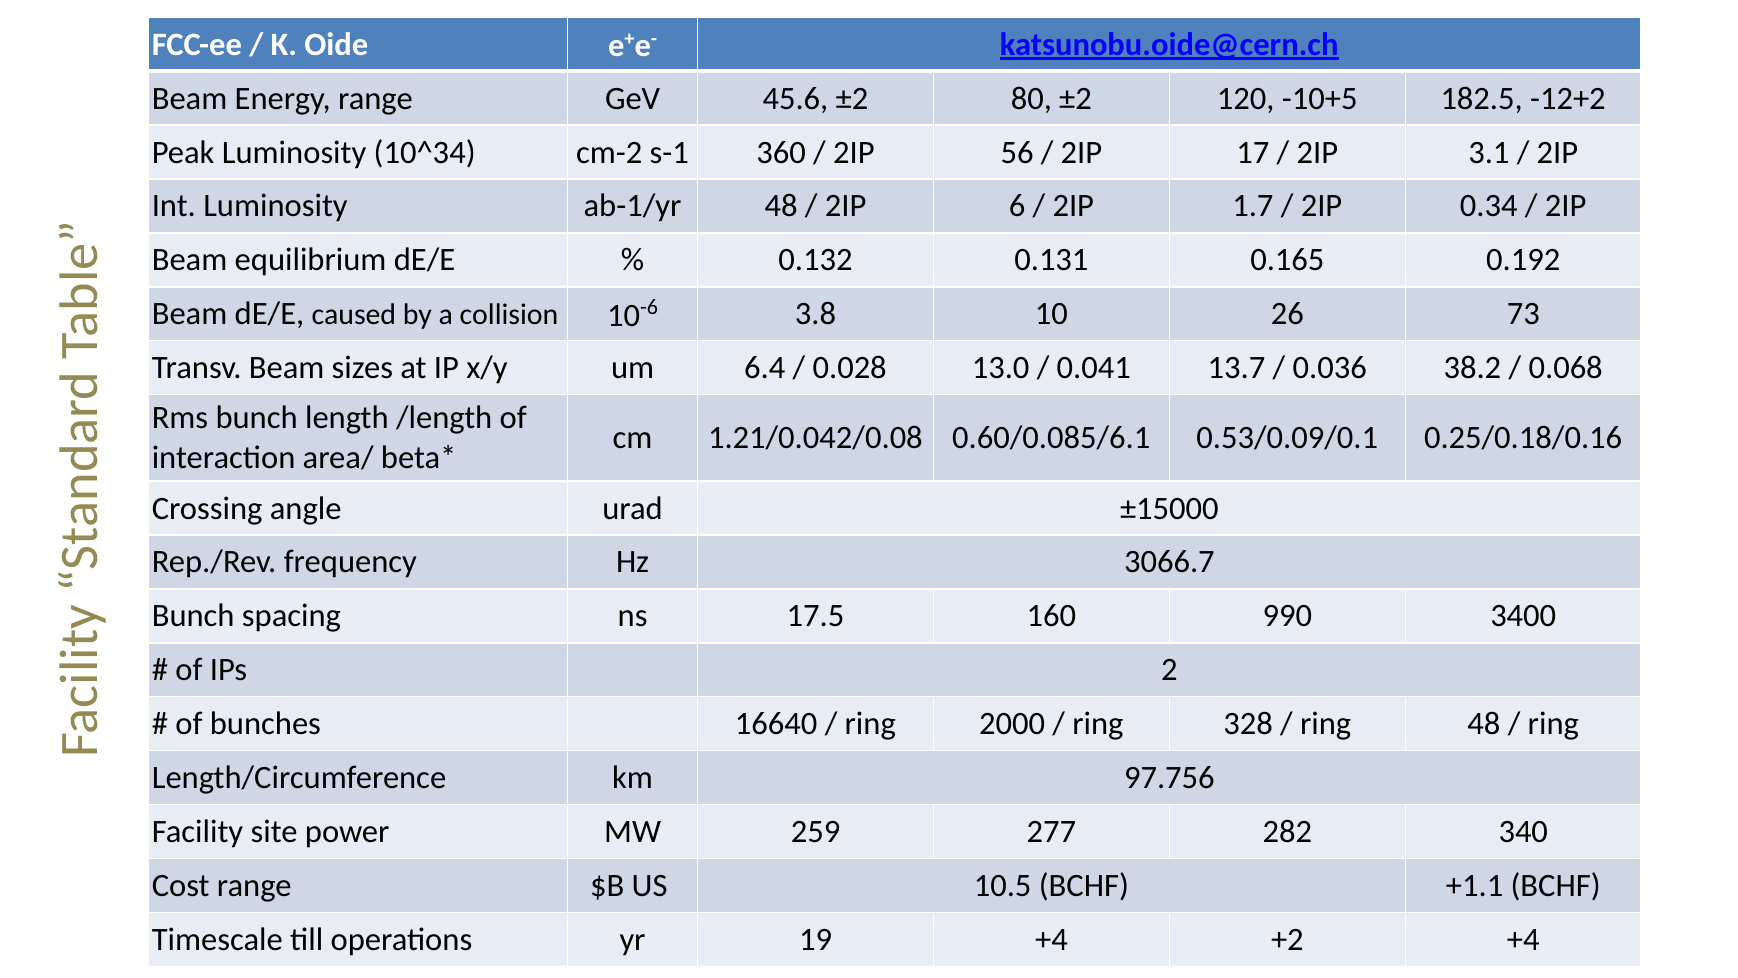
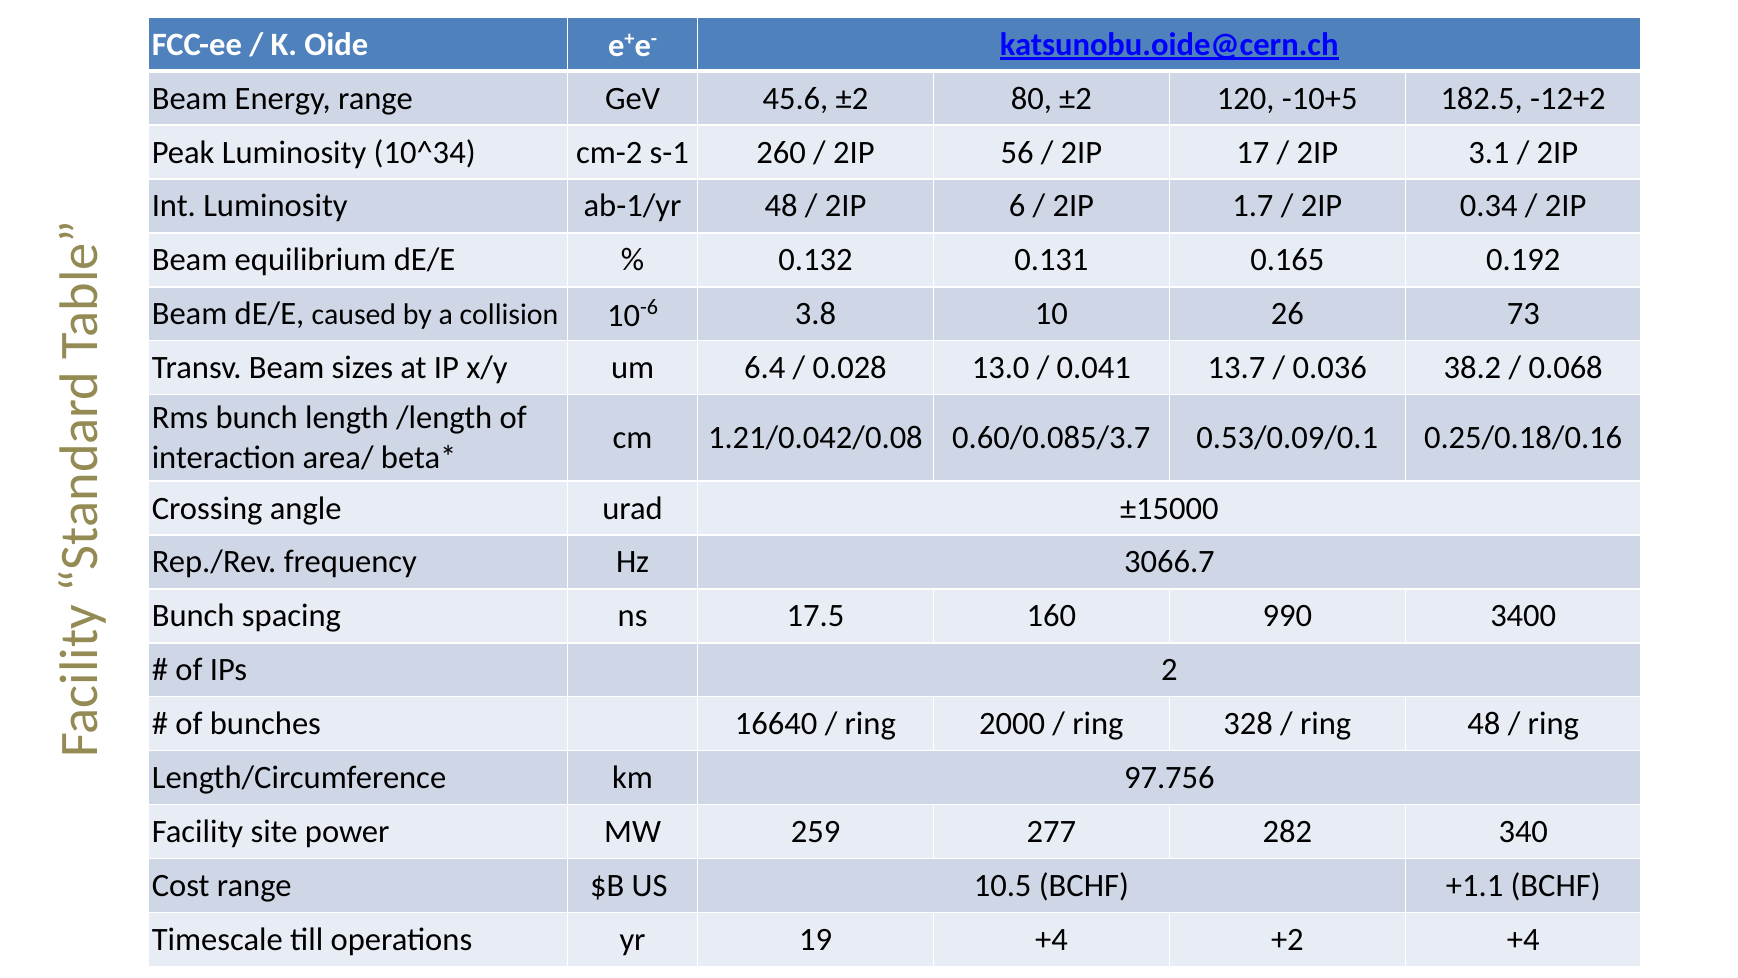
360: 360 -> 260 (781, 152)
0.60/0.085/6.1: 0.60/0.085/6.1 -> 0.60/0.085/3.7 (1051, 438)
